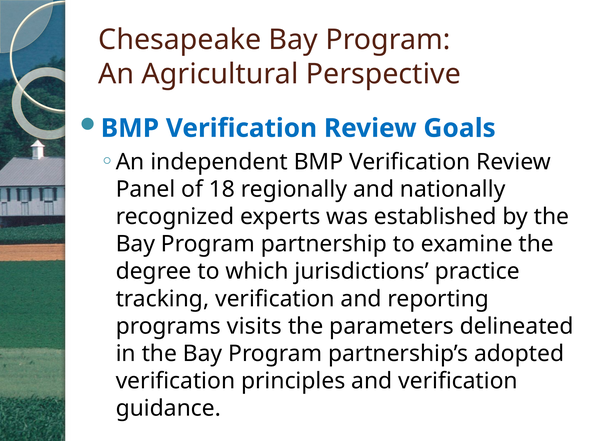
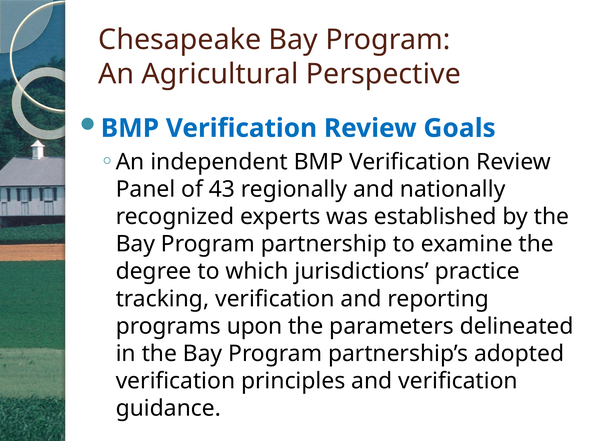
18: 18 -> 43 (222, 190)
visits: visits -> upon (255, 327)
